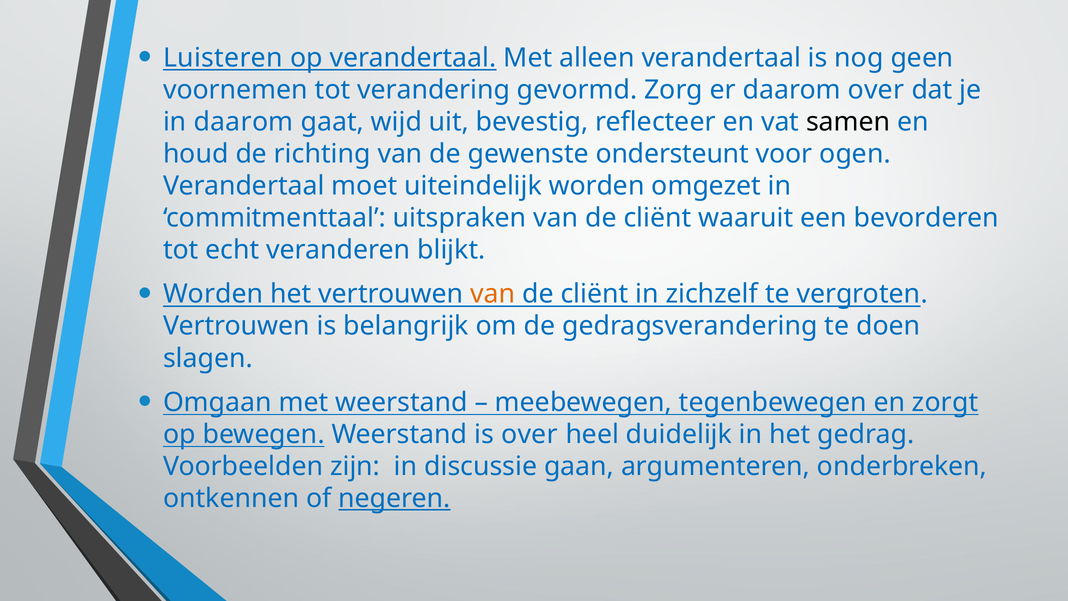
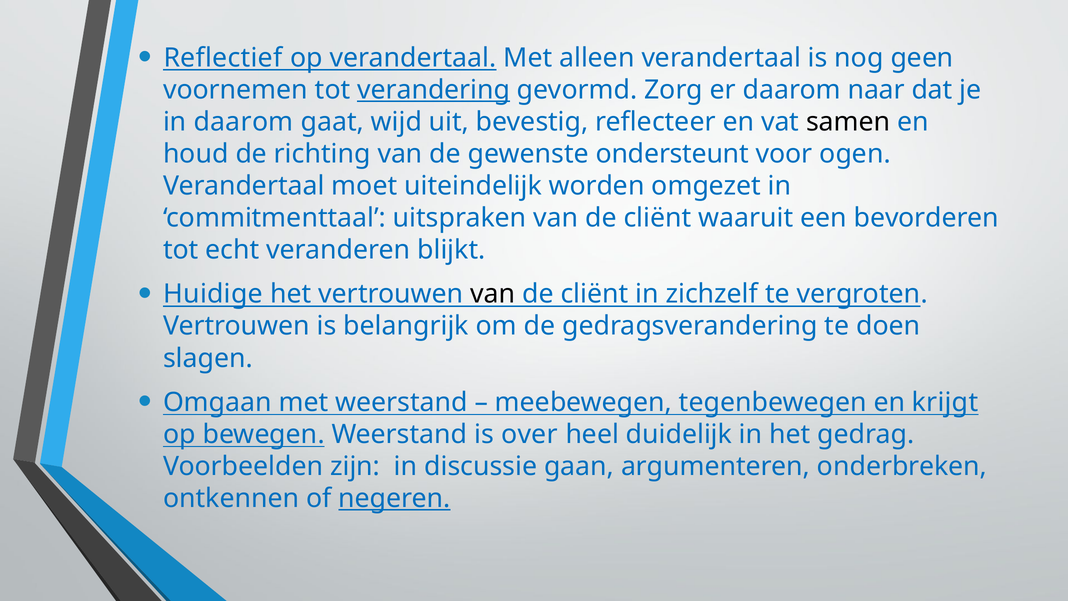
Luisteren: Luisteren -> Reflectief (223, 58)
verandering underline: none -> present (434, 90)
daarom over: over -> naar (876, 90)
Worden: Worden -> Huidige (213, 294)
van colour: orange -> black (493, 294)
zorgt: zorgt -> krijgt (945, 402)
